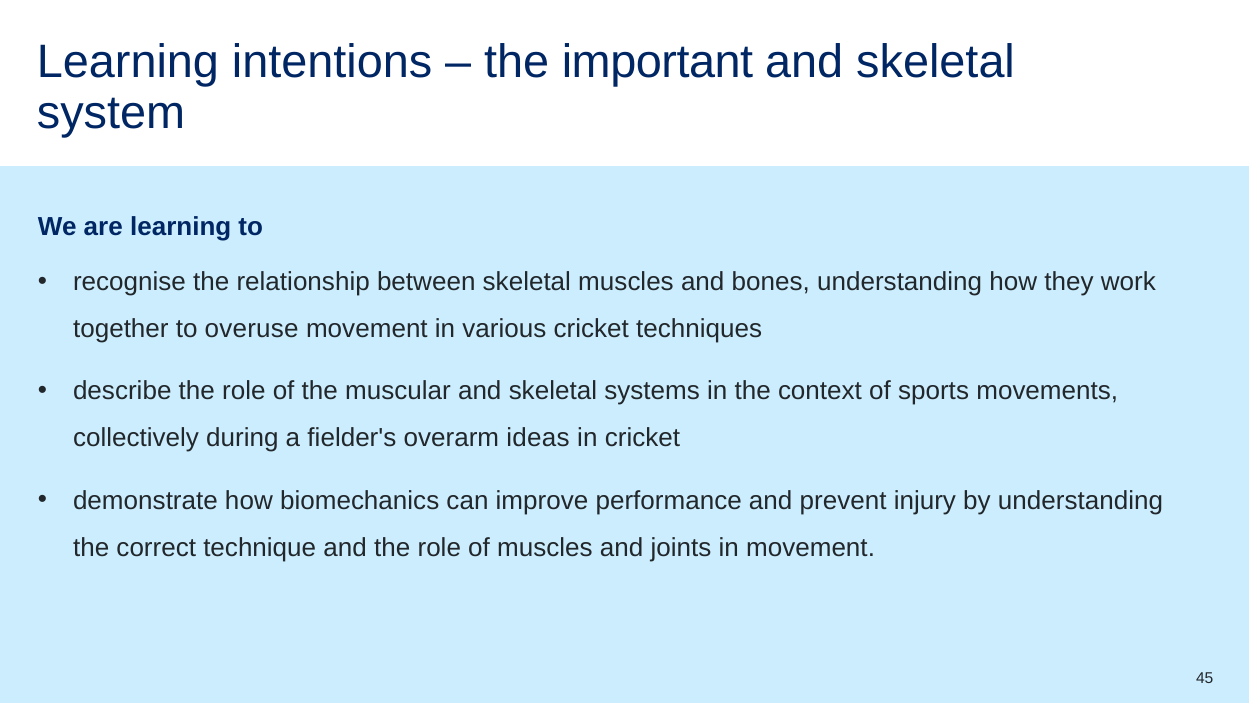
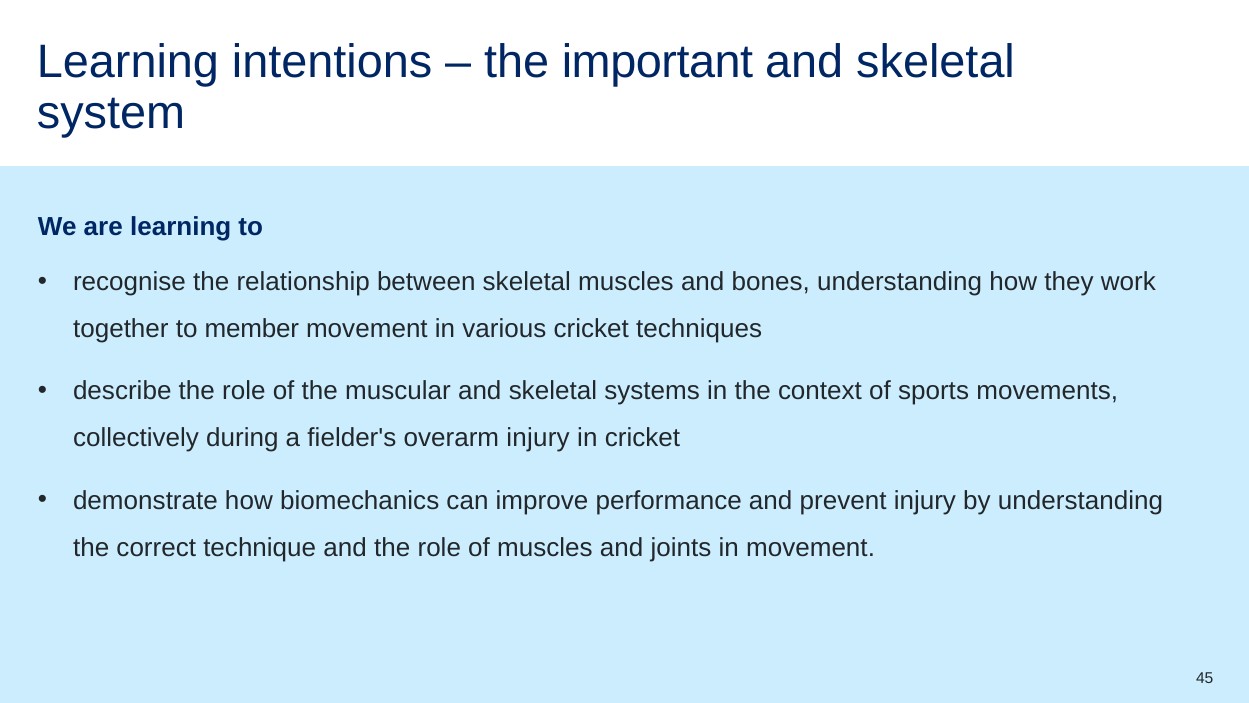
overuse: overuse -> member (252, 329)
overarm ideas: ideas -> injury (538, 438)
